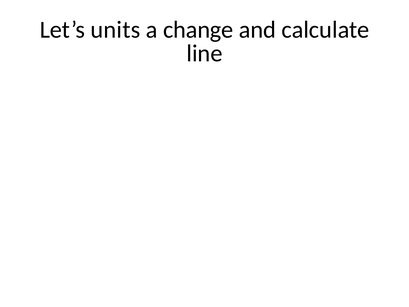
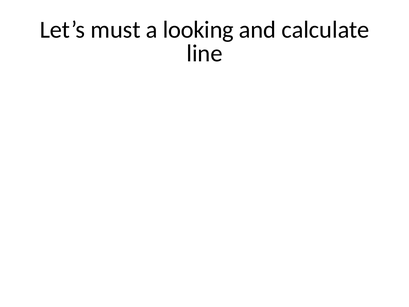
units: units -> must (116, 30)
change: change -> looking (198, 30)
